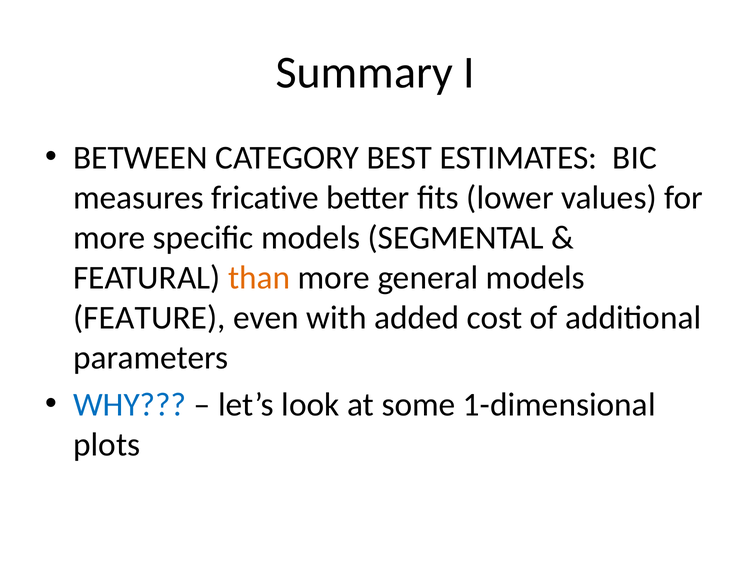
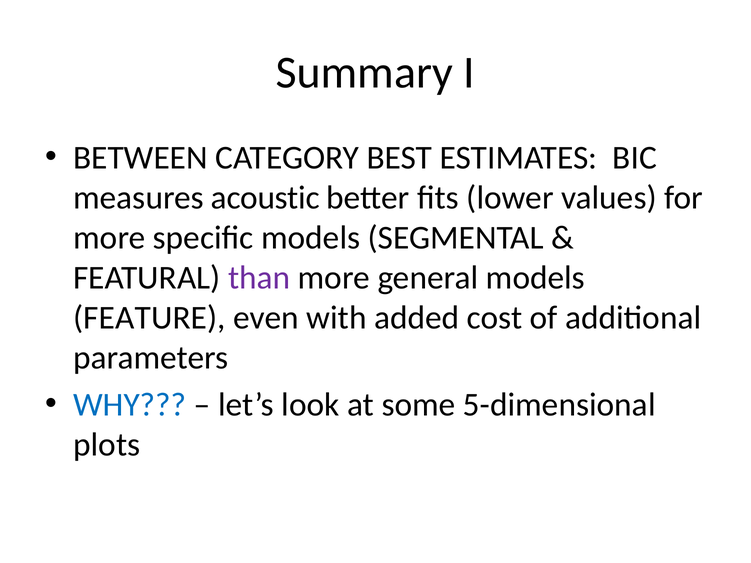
fricative: fricative -> acoustic (265, 198)
than colour: orange -> purple (259, 278)
1-dimensional: 1-dimensional -> 5-dimensional (559, 405)
